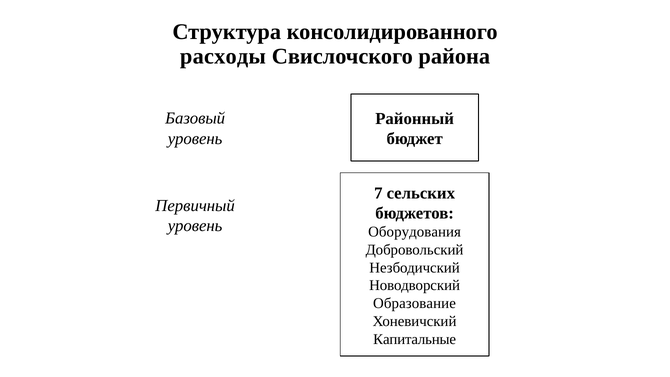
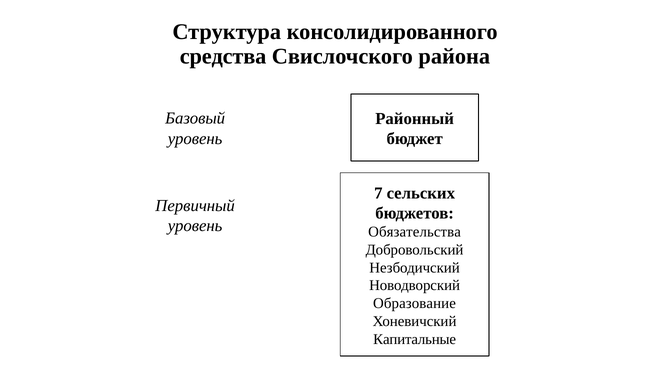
расходы: расходы -> средства (223, 56)
Оборудования: Оборудования -> Обязательства (415, 232)
